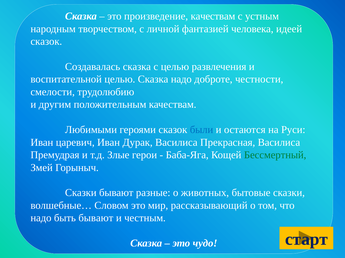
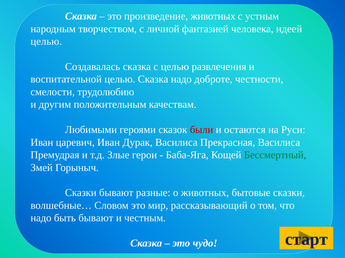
произведение качествам: качествам -> животных (213, 16)
сказок: сказок -> целью (46, 42)
были colour: blue -> red (202, 130)
